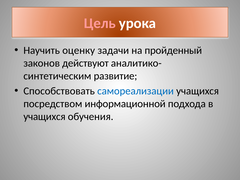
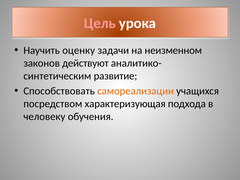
пройденный: пройденный -> неизменном (173, 50)
самореализации colour: blue -> orange (135, 91)
информационной: информационной -> характеризующая (125, 104)
учащихся: учащихся -> человеку (44, 116)
